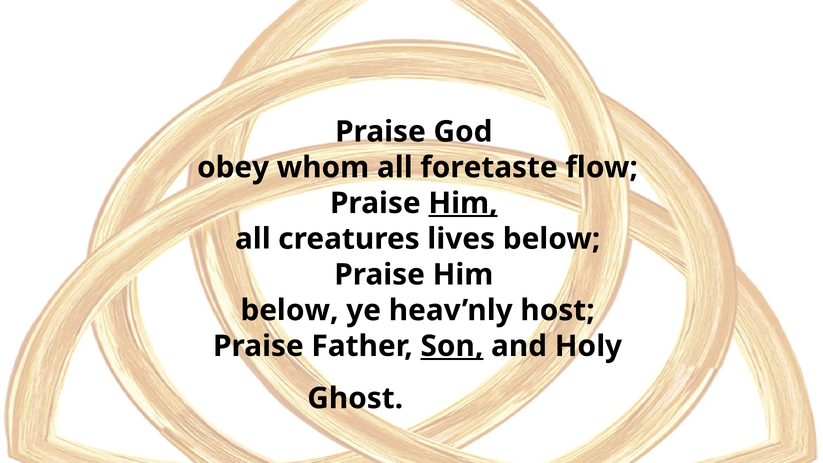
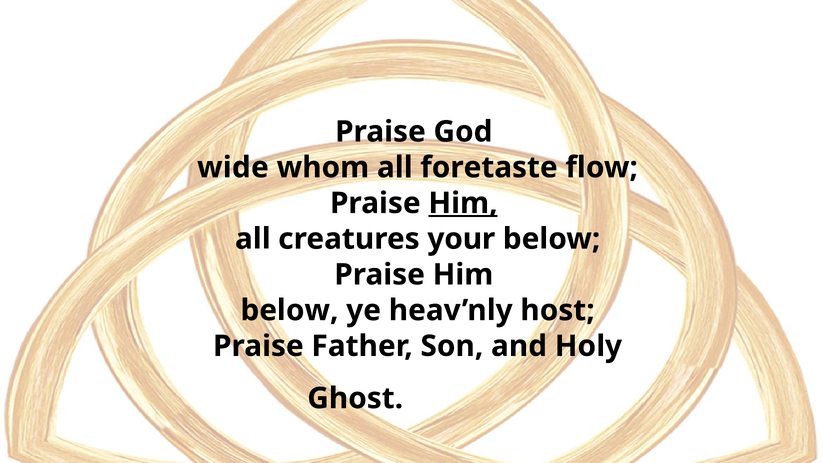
obey: obey -> wide (233, 167)
lives: lives -> your (461, 239)
Son underline: present -> none (452, 346)
